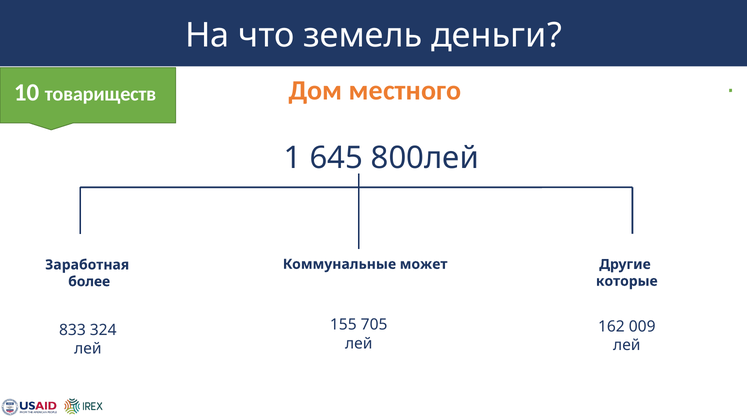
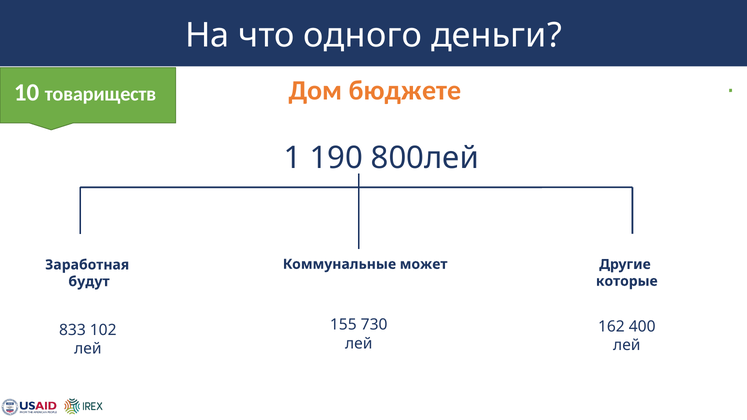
земель: земель -> одного (363, 35)
местного: местного -> бюджете (405, 91)
645: 645 -> 190 (336, 158)
более: более -> будут (89, 282)
705: 705 -> 730 (374, 325)
009: 009 -> 400 (642, 327)
324: 324 -> 102 (103, 330)
